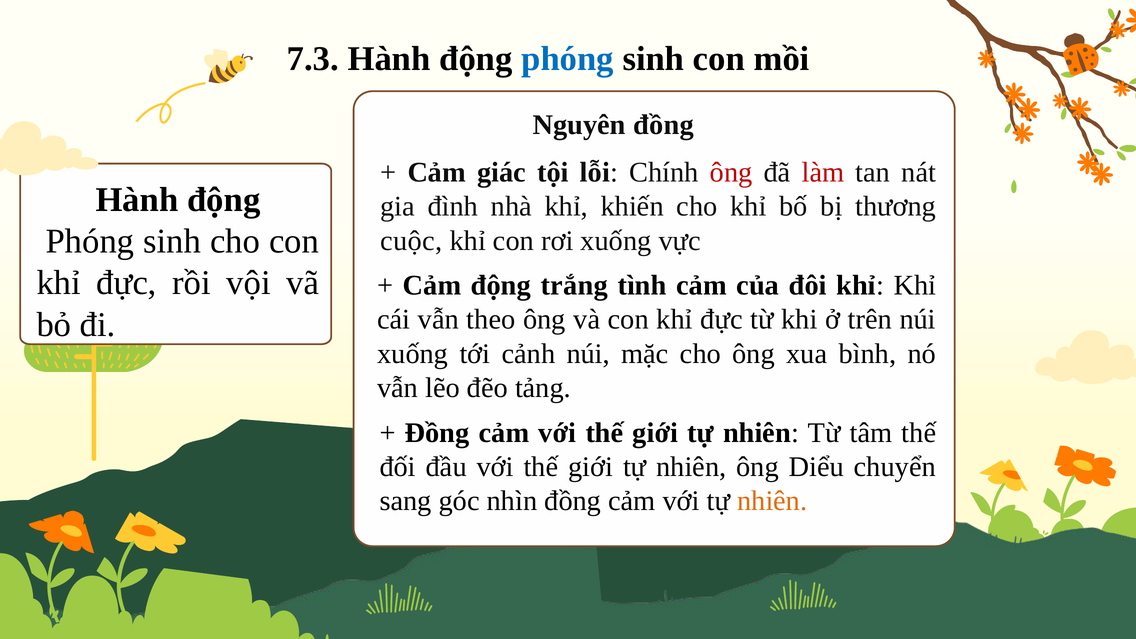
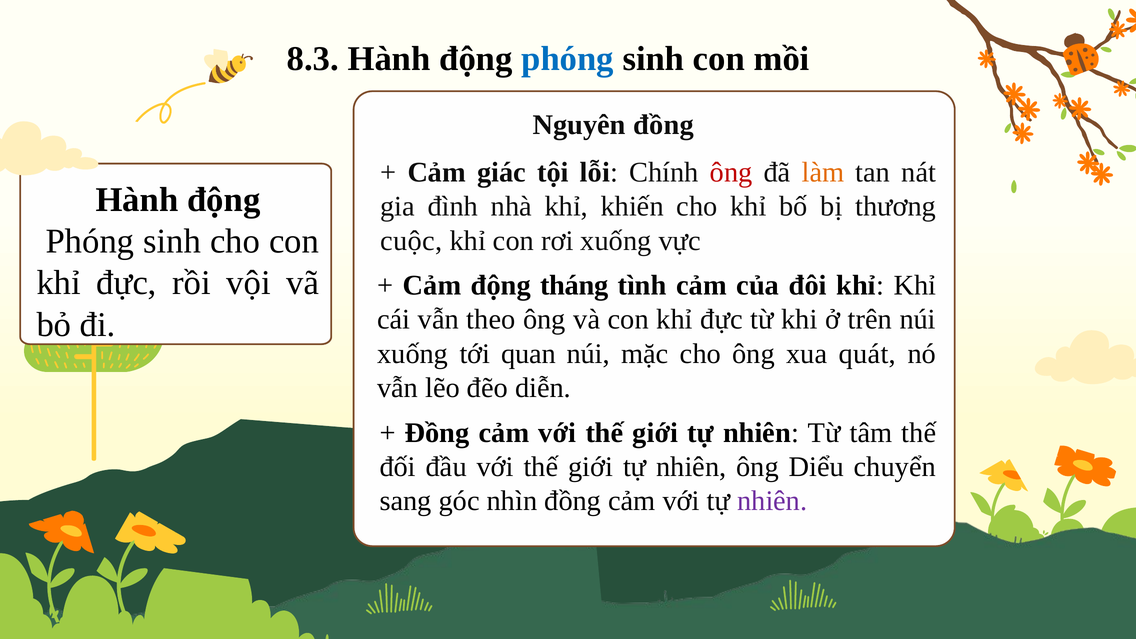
7.3: 7.3 -> 8.3 (313, 59)
làm colour: red -> orange (823, 173)
trắng: trắng -> tháng (574, 285)
cảnh: cảnh -> quan (529, 354)
bình: bình -> quát (867, 354)
tảng: tảng -> diễn (543, 388)
nhiên colour: orange -> purple (772, 501)
